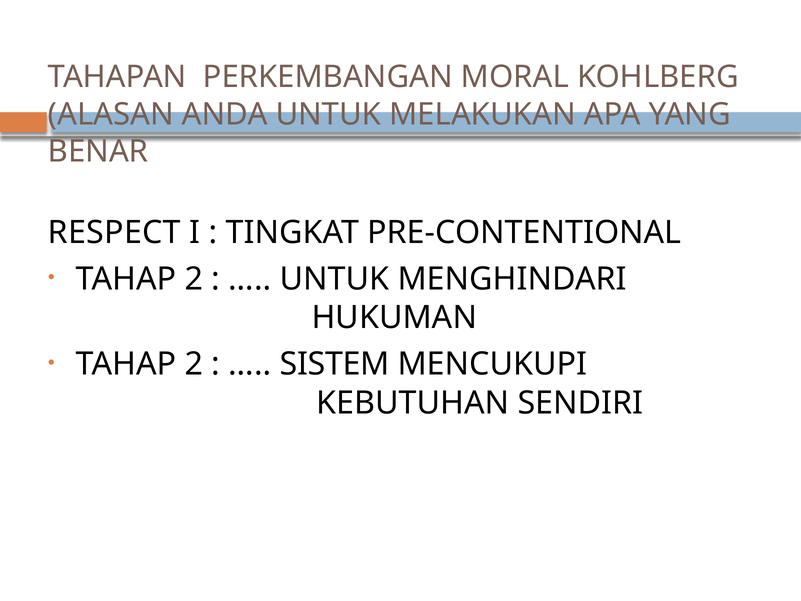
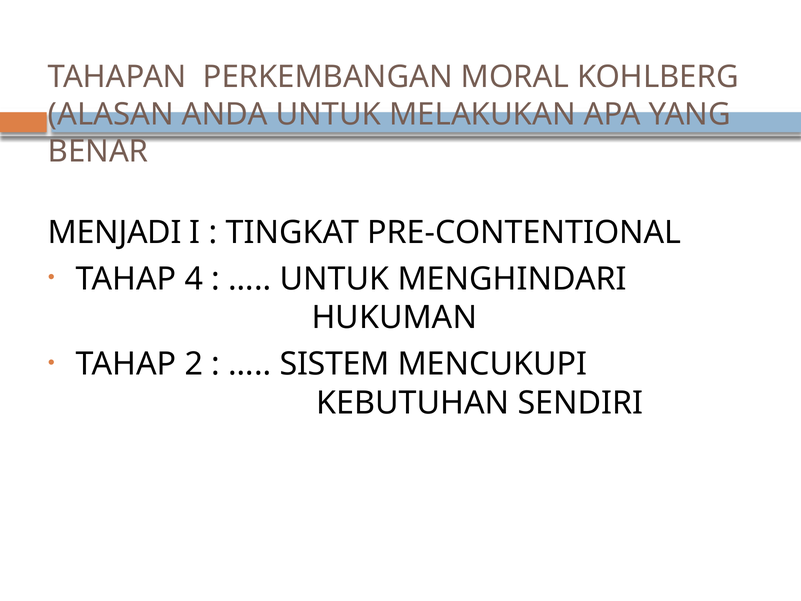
RESPECT: RESPECT -> MENJADI (115, 232)
2: 2 -> 4 (194, 279)
